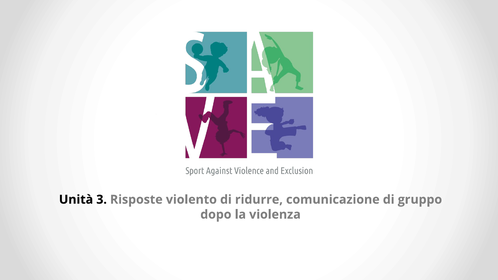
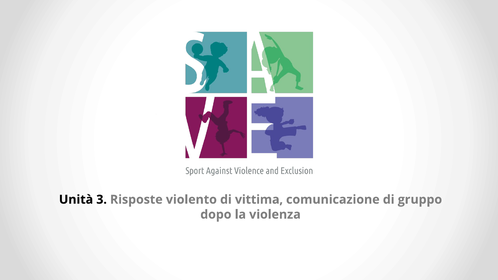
ridurre: ridurre -> vittima (259, 200)
